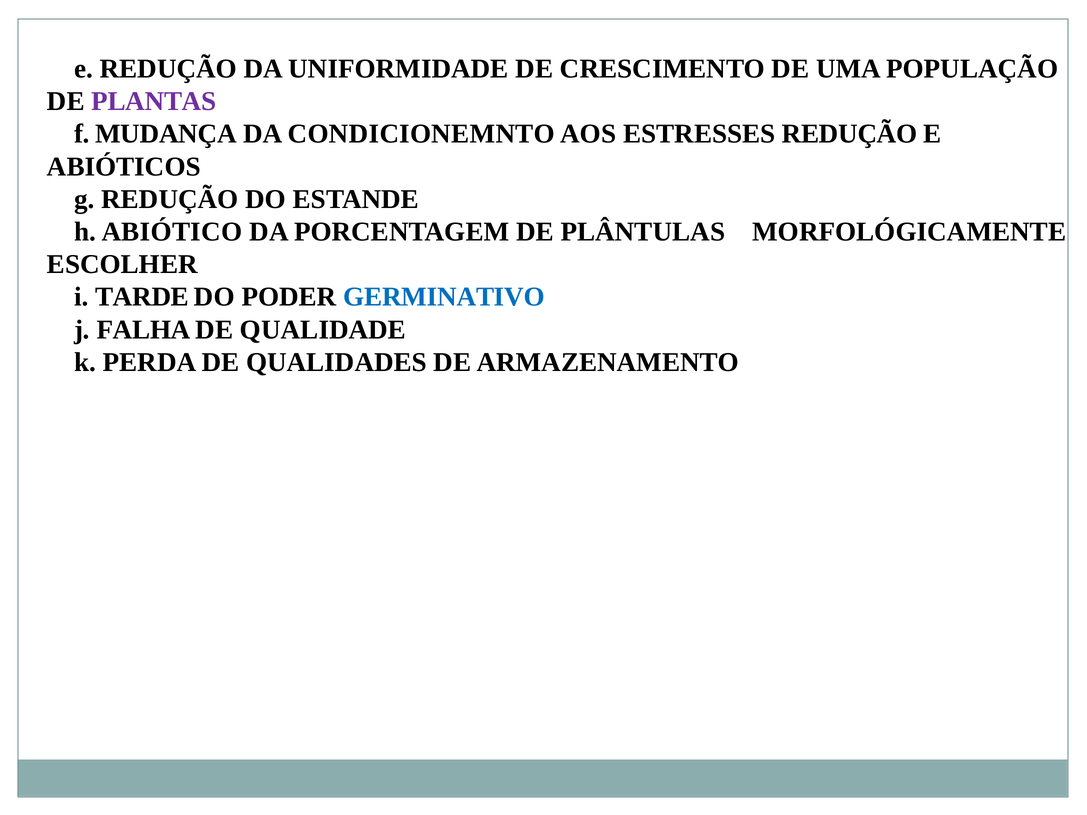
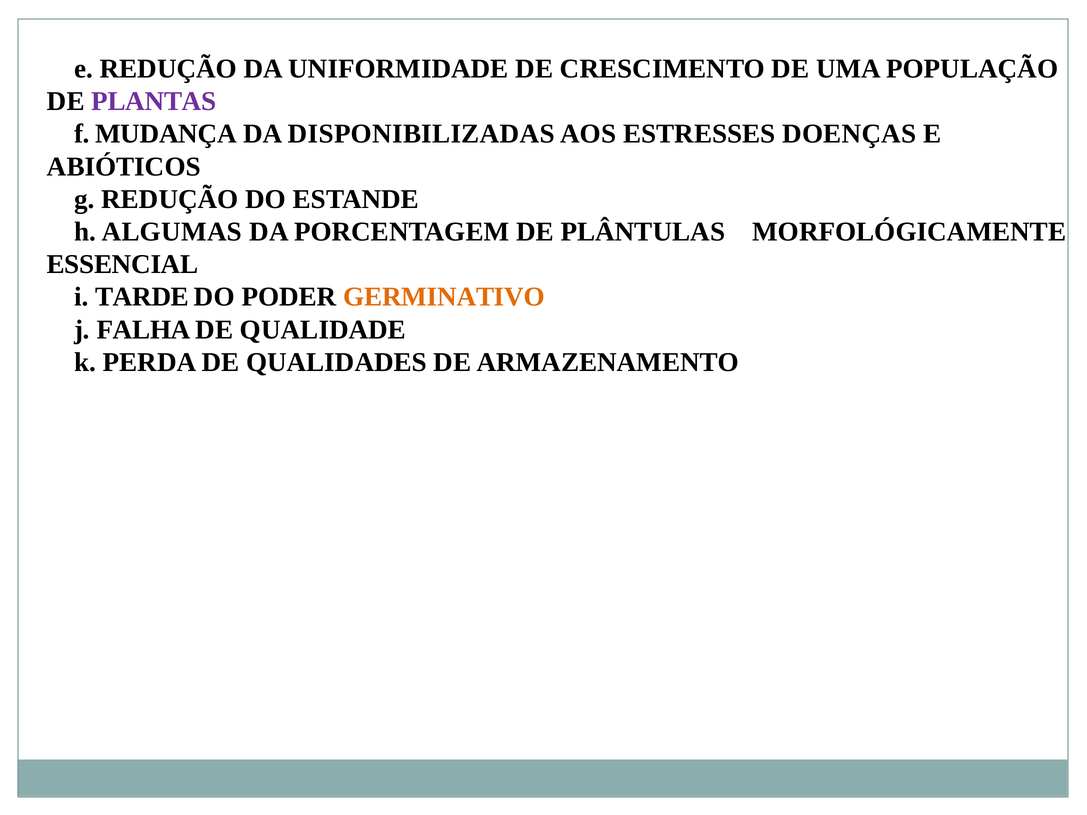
CONDICIONEMNTO: CONDICIONEMNTO -> DISPONIBILIZADAS (421, 134)
ESTRESSES REDUÇÃO: REDUÇÃO -> DOENÇAS (849, 134)
ABIÓTICO: ABIÓTICO -> ALGUMAS (172, 232)
ESCOLHER: ESCOLHER -> ESSENCIAL (122, 264)
GERMINATIVO colour: blue -> orange (444, 297)
